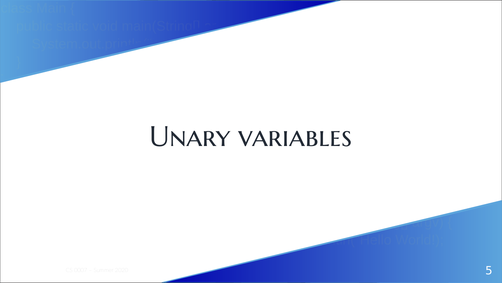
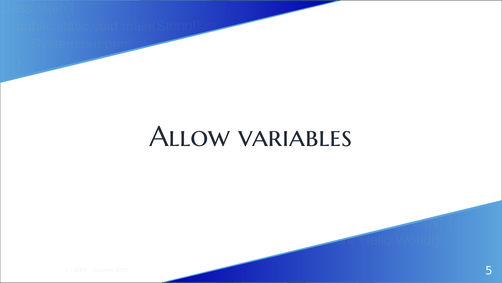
Unary: Unary -> Allow (190, 137)
